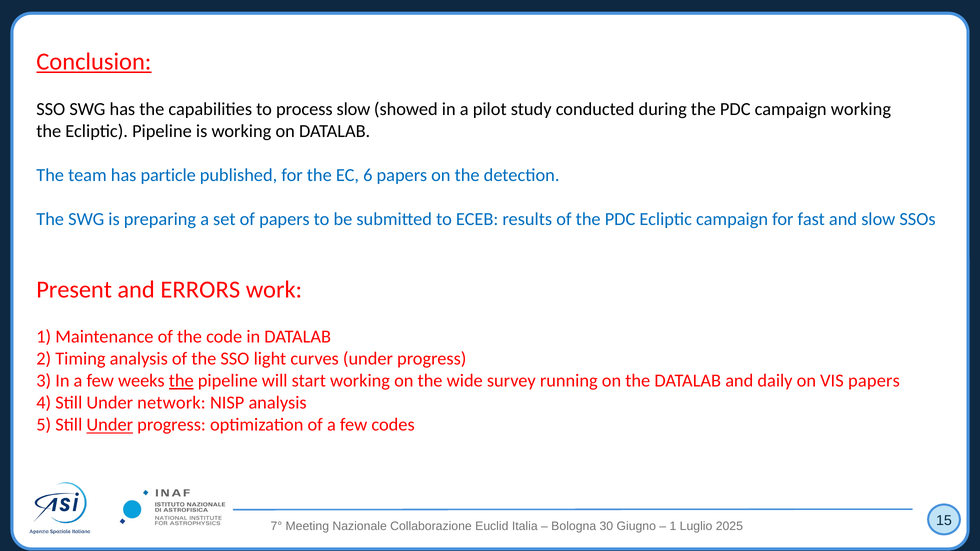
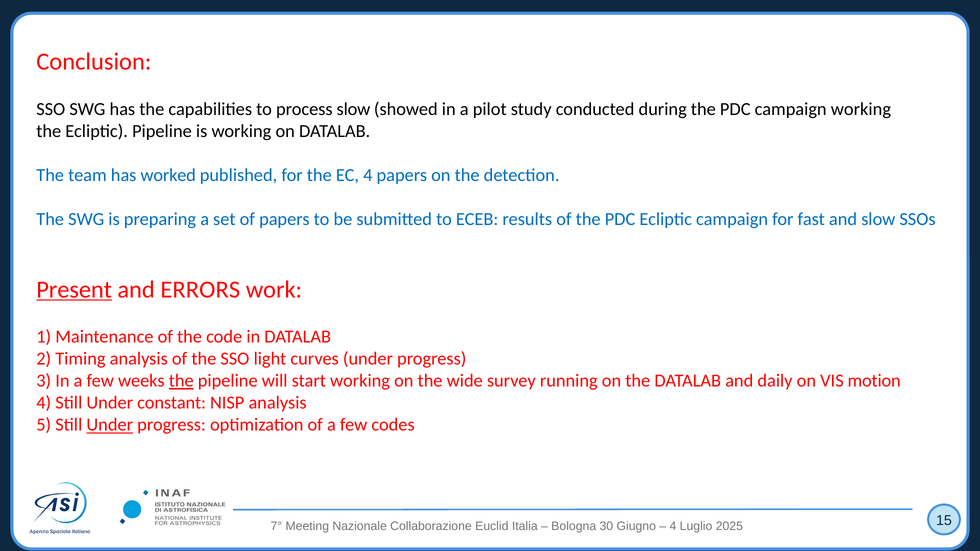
Conclusion underline: present -> none (94, 62)
particle: particle -> worked (168, 175)
EC 6: 6 -> 4 (368, 175)
Present underline: none -> present (74, 290)
VIS papers: papers -> motion (874, 381)
network: network -> constant (172, 403)
1: 1 -> 4 (673, 526)
